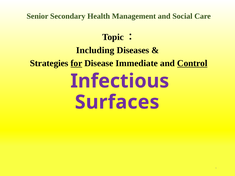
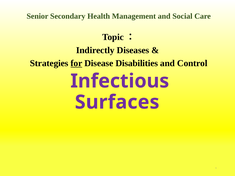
Including: Including -> Indirectly (95, 50)
Immediate: Immediate -> Disabilities (137, 63)
Control underline: present -> none (192, 63)
